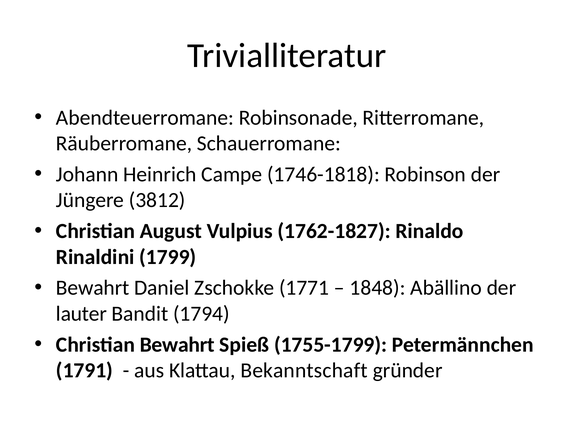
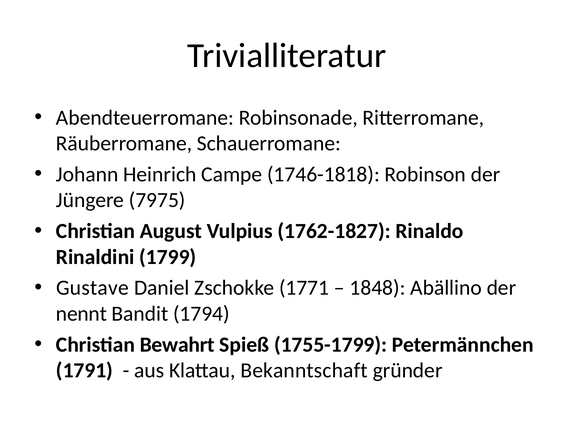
3812: 3812 -> 7975 (157, 200)
Bewahrt: Bewahrt -> Gustave (92, 288)
lauter: lauter -> nennt (81, 314)
